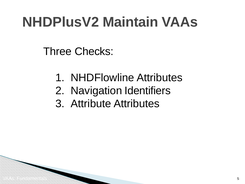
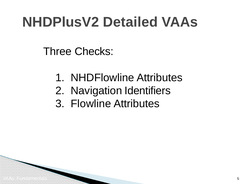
Maintain: Maintain -> Detailed (130, 22)
Attribute: Attribute -> Flowline (91, 104)
